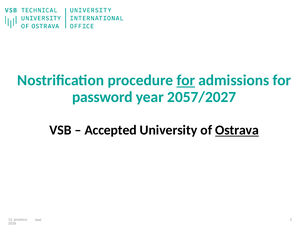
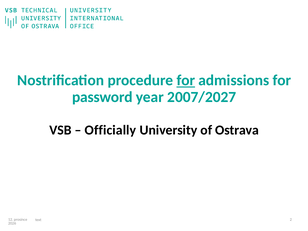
2057/2027: 2057/2027 -> 2007/2027 (202, 97)
Accepted: Accepted -> Officially (110, 130)
Ostrava underline: present -> none (237, 130)
